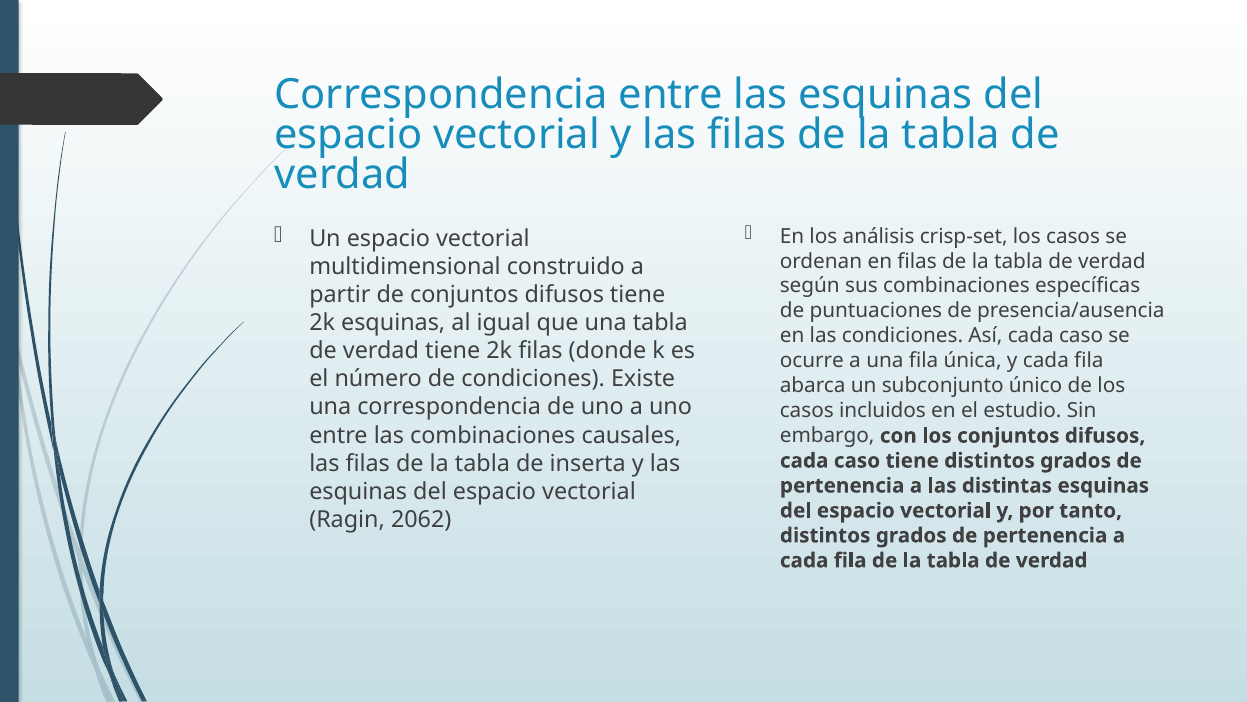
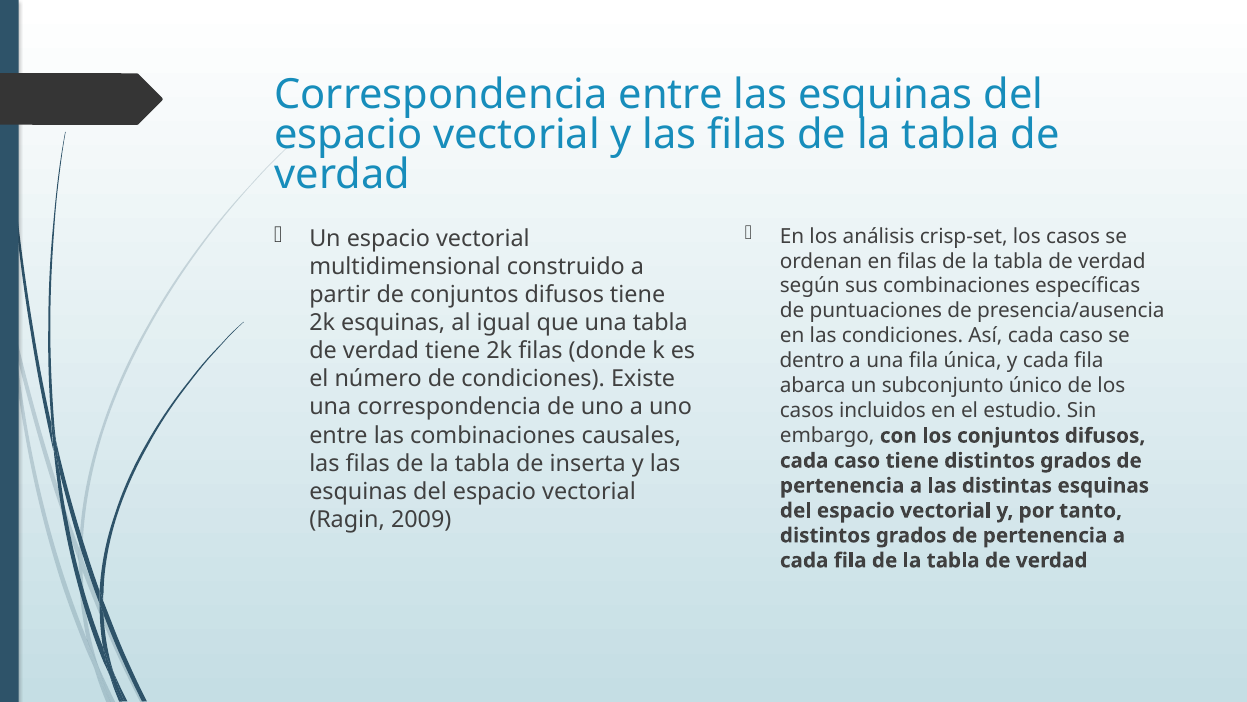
ocurre: ocurre -> dentro (812, 361)
2062: 2062 -> 2009 (421, 519)
